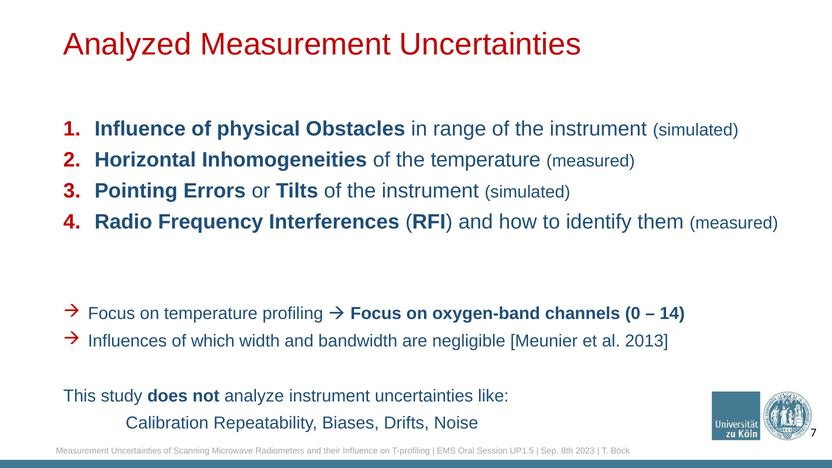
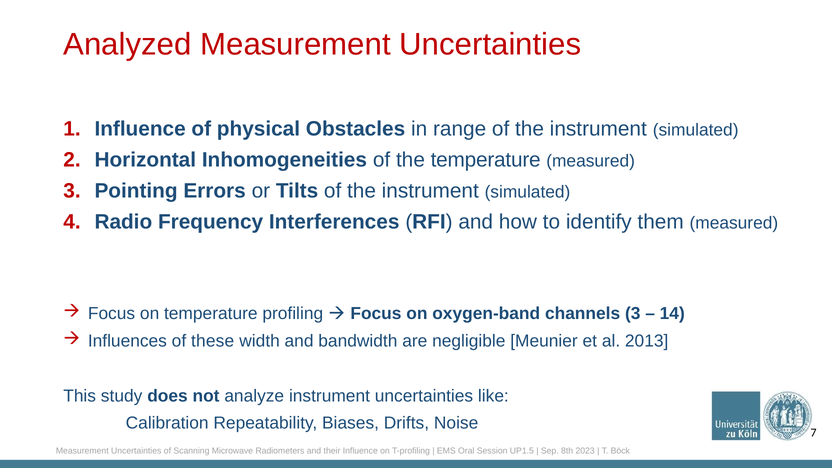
channels 0: 0 -> 3 (633, 314)
which: which -> these (213, 341)
